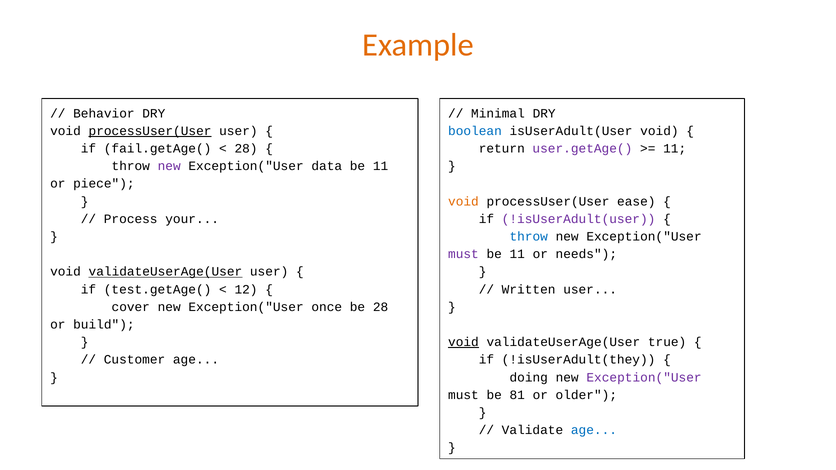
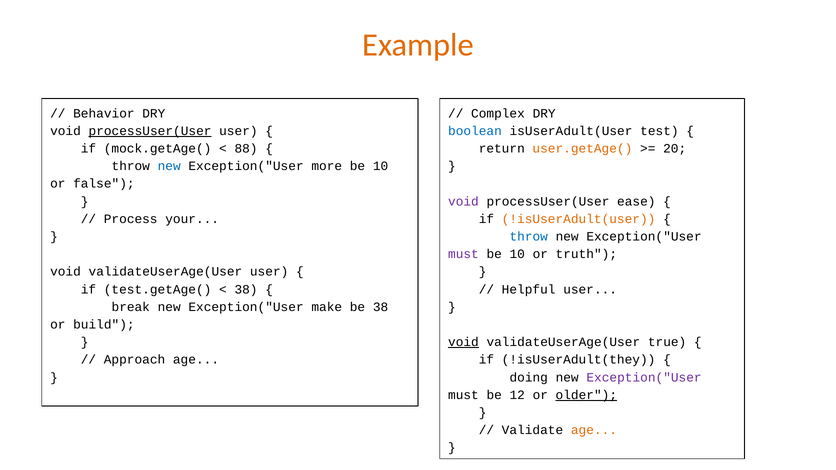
Minimal: Minimal -> Complex (498, 113)
isUserAdult(User void: void -> test (659, 131)
fail.getAge(: fail.getAge( -> mock.getAge( (158, 149)
28: 28 -> 88 (246, 149)
user.getAge( colour: purple -> orange (582, 149)
11: 11 -> 20 (675, 149)
new colour: purple -> blue (169, 166)
data: data -> more (327, 166)
11: 11 -> 10 (381, 166)
piece: piece -> false (104, 184)
void colour: orange -> purple (463, 201)
!isUserAdult(user colour: purple -> orange (579, 219)
11: 11 -> 10 (517, 254)
needs: needs -> truth (586, 254)
validateUserAge(User underline: present -> none (165, 272)
12: 12 -> 38 (246, 290)
Written: Written -> Helpful (529, 290)
cover: cover -> break (131, 307)
once: once -> make (327, 307)
be 28: 28 -> 38 (381, 307)
Customer: Customer -> Approach (135, 360)
81: 81 -> 12 (517, 395)
older underline: none -> present (586, 395)
age colour: blue -> orange (594, 430)
